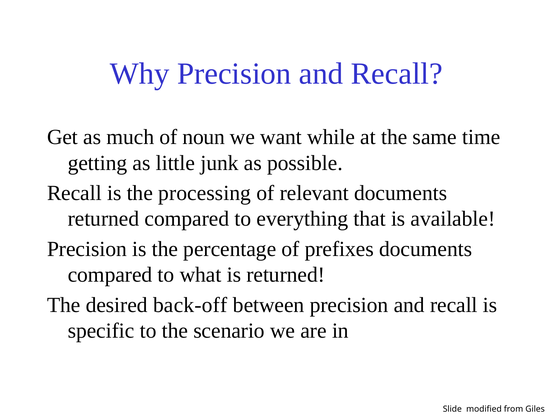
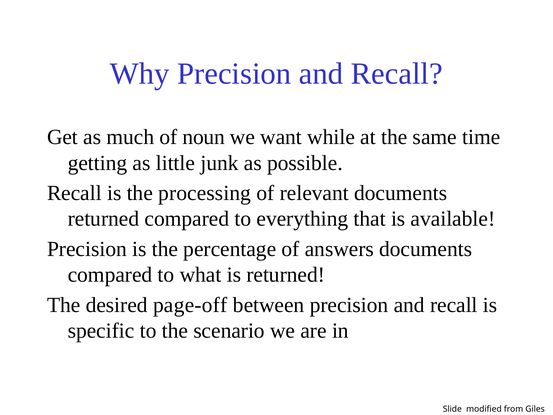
prefixes: prefixes -> answers (339, 249)
back-off: back-off -> page-off (190, 305)
